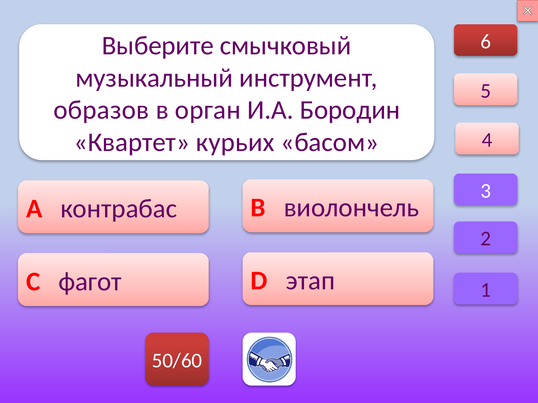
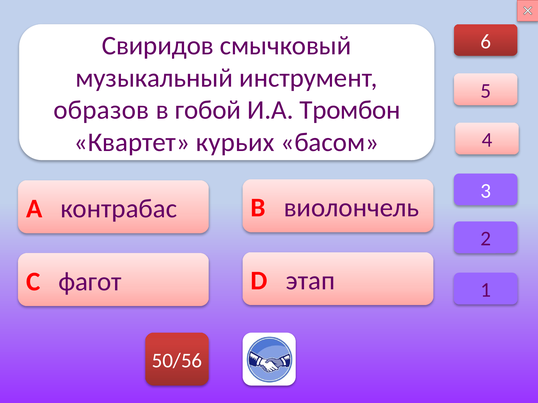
Выберите: Выберите -> Свиридов (158, 46)
орган: орган -> гобой (208, 110)
Бородин: Бородин -> Тромбон (350, 110)
50/60: 50/60 -> 50/56 (177, 361)
